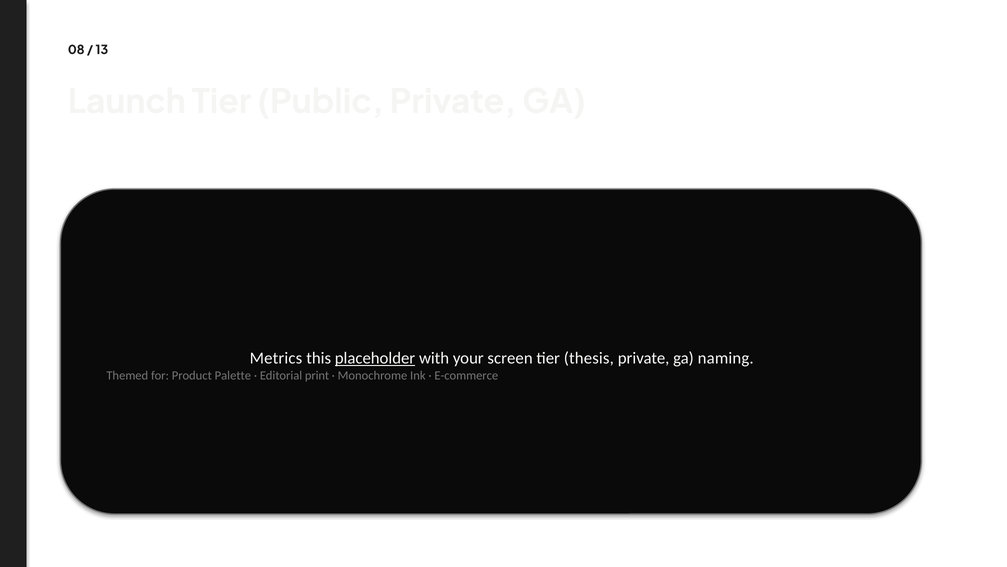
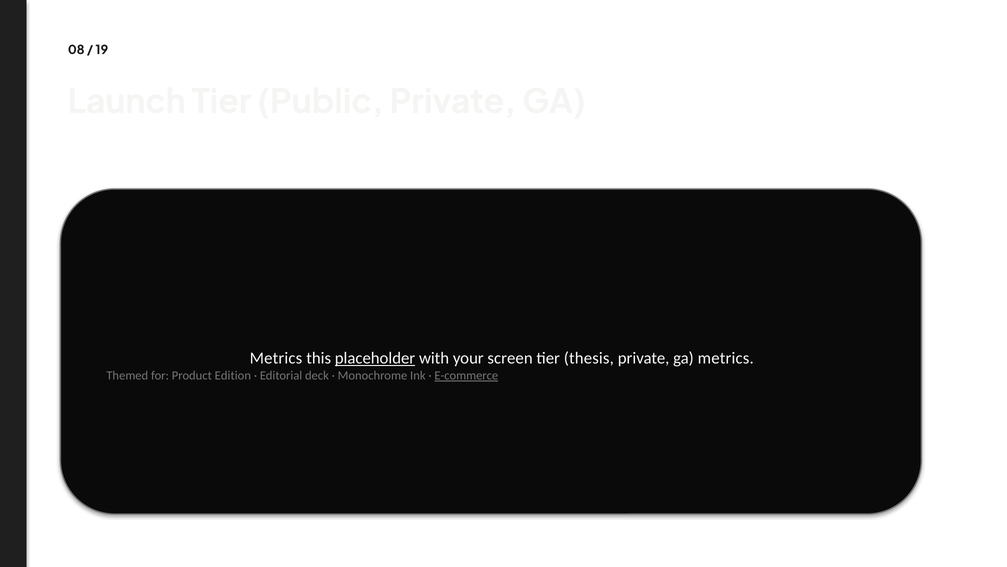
13: 13 -> 19 (102, 50)
naming: naming -> metrics (726, 358)
Palette: Palette -> Edition (233, 375)
print: print -> deck (317, 375)
E-commerce underline: none -> present (466, 375)
